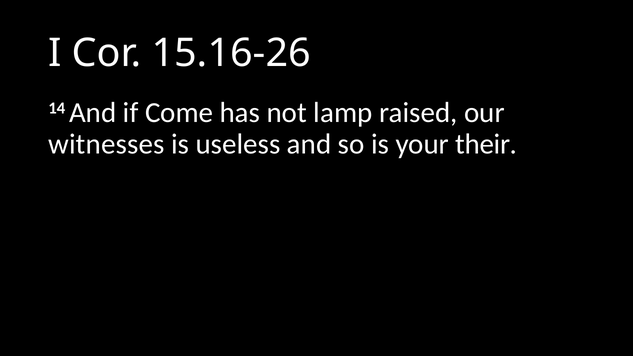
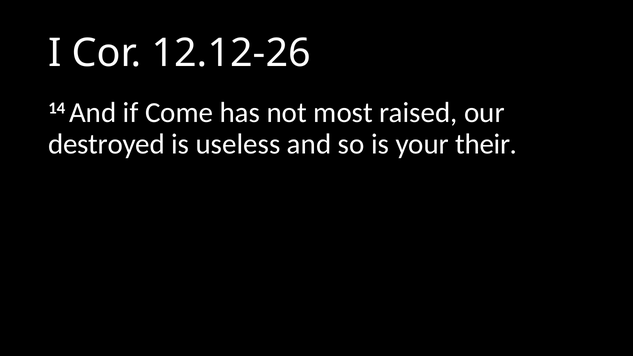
15.16-26: 15.16-26 -> 12.12-26 (231, 53)
lamp: lamp -> most (343, 113)
witnesses: witnesses -> destroyed (107, 144)
